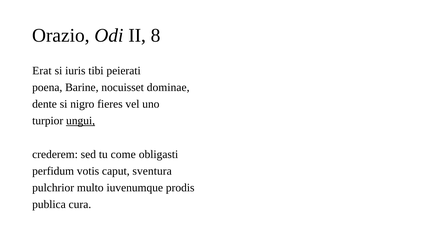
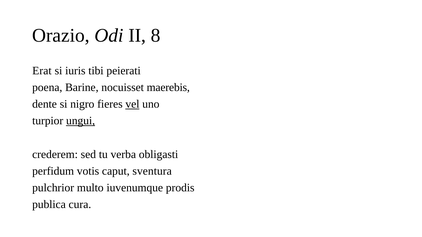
dominae: dominae -> maerebis (168, 88)
vel underline: none -> present (132, 104)
come: come -> verba (123, 155)
